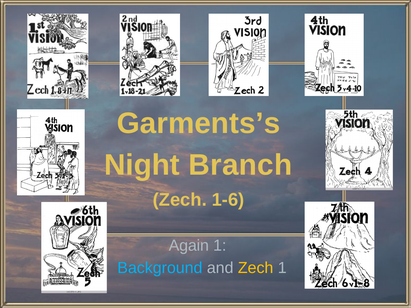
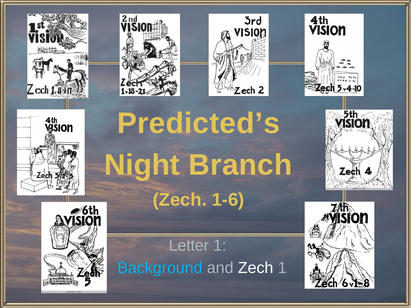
Garments’s: Garments’s -> Predicted’s (198, 123)
Again: Again -> Letter (189, 246)
Zech colour: yellow -> white (256, 268)
